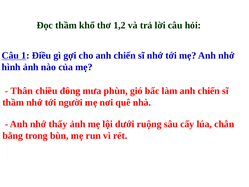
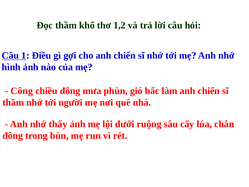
Thân: Thân -> Công (22, 91)
bằng: bằng -> đông (13, 136)
